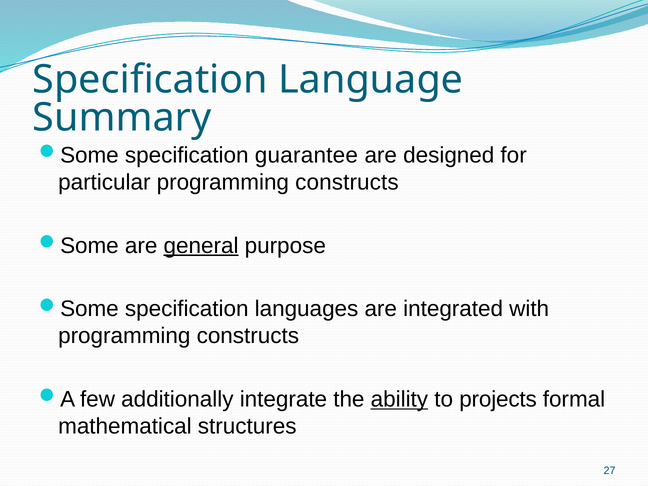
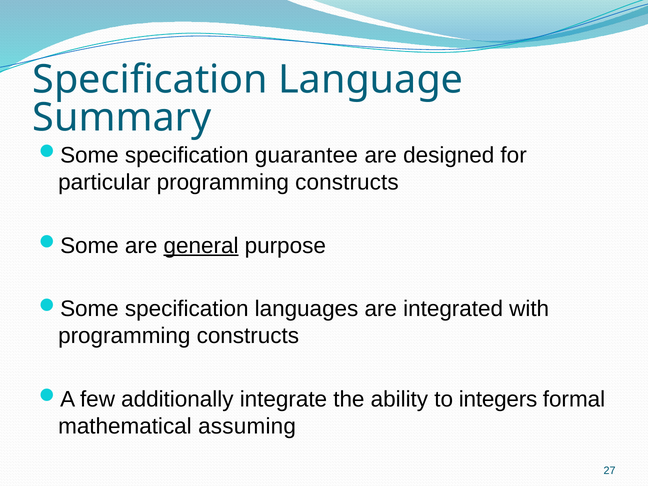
ability underline: present -> none (399, 399)
projects: projects -> integers (498, 399)
structures: structures -> assuming (247, 426)
